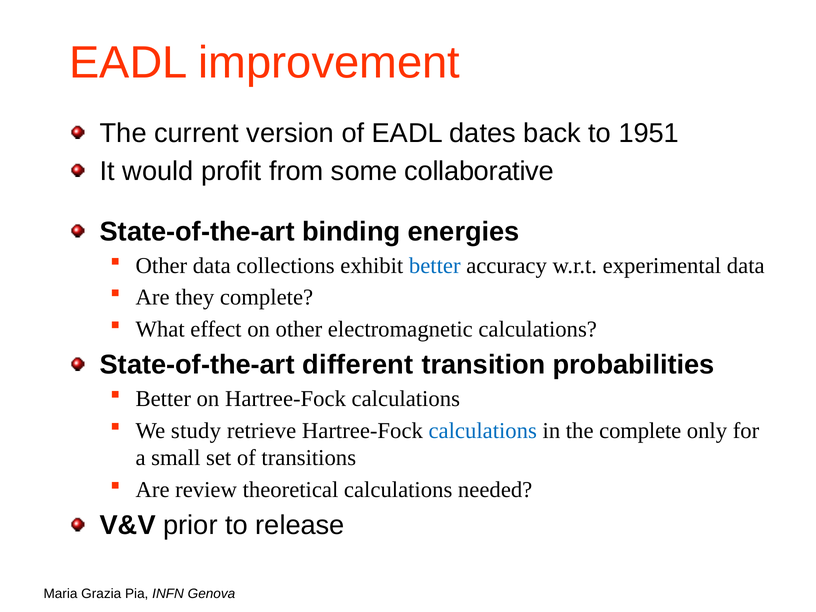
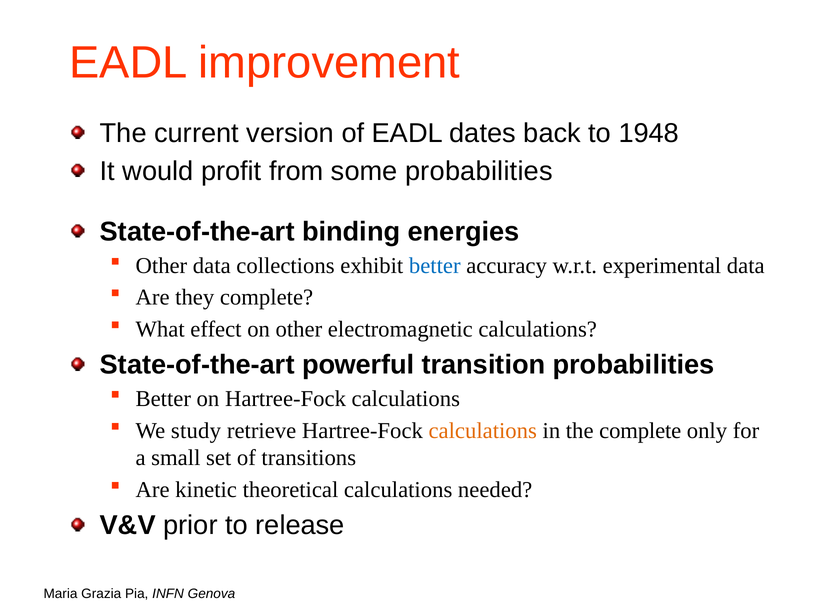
1951: 1951 -> 1948 (649, 133)
some collaborative: collaborative -> probabilities (479, 171)
different: different -> powerful (358, 365)
calculations colour: blue -> orange (483, 431)
review: review -> kinetic (206, 490)
